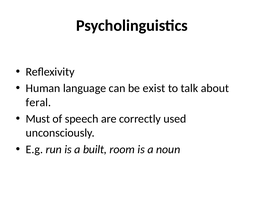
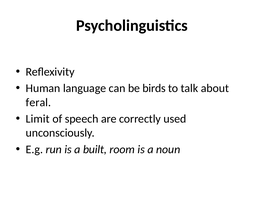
exist: exist -> birds (154, 88)
Must: Must -> Limit (38, 119)
